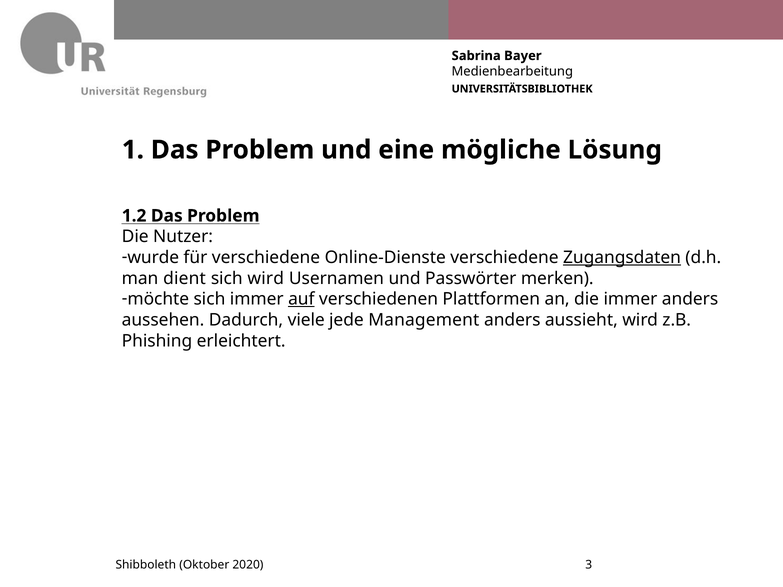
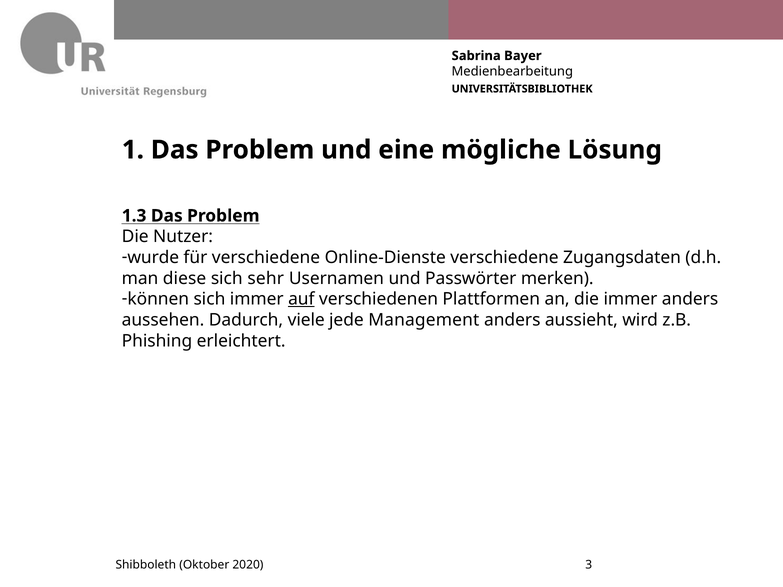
1.2: 1.2 -> 1.3 (134, 216)
Zugangsdaten underline: present -> none (622, 258)
dient: dient -> diese (185, 278)
sich wird: wird -> sehr (266, 278)
möchte: möchte -> können (158, 299)
